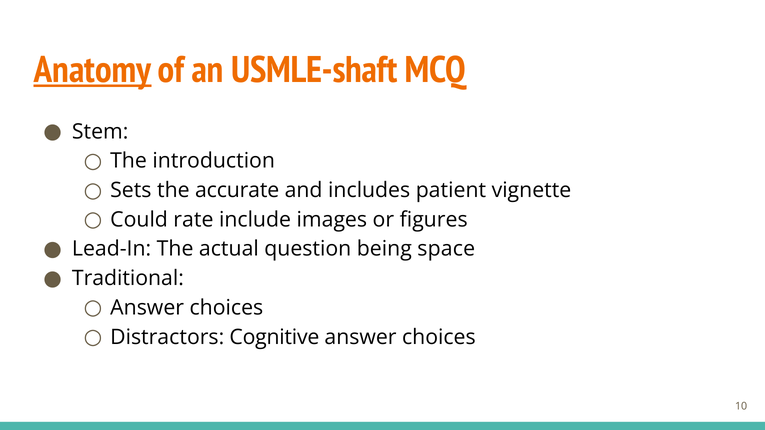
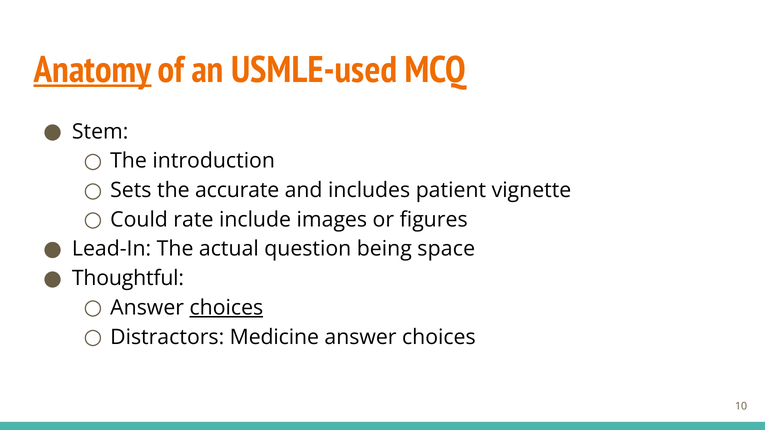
USMLE-shaft: USMLE-shaft -> USMLE-used (314, 70)
Traditional: Traditional -> Thoughtful (128, 279)
choices underline: none -> present (226, 308)
Cognitive: Cognitive -> Medicine (274, 337)
